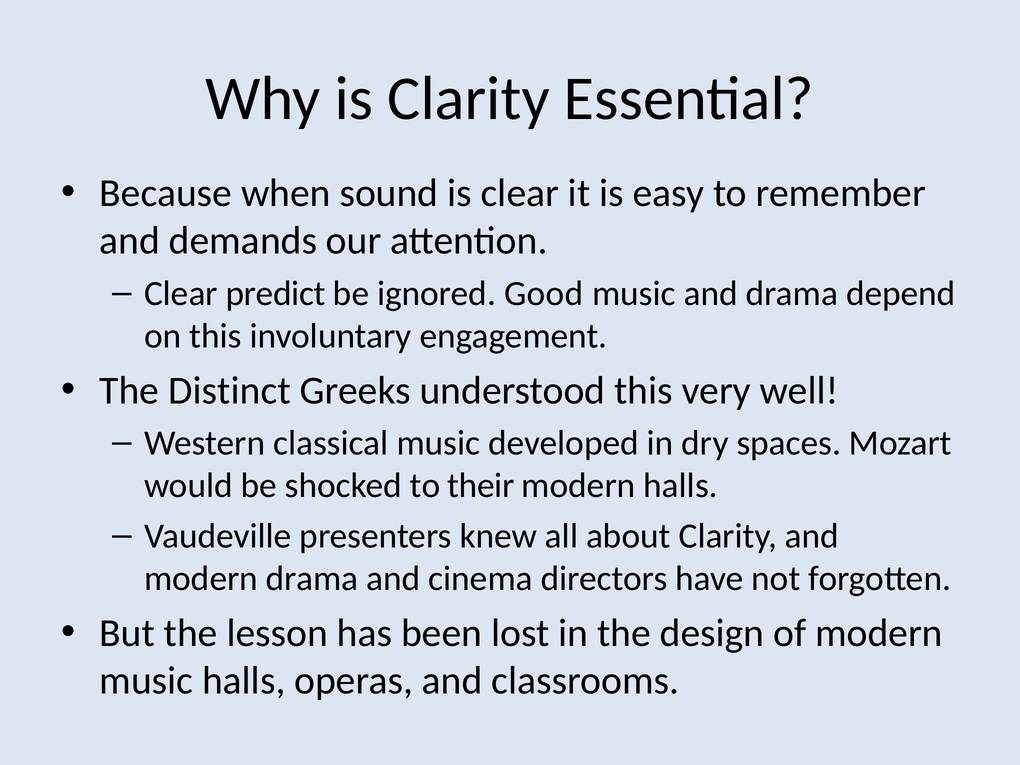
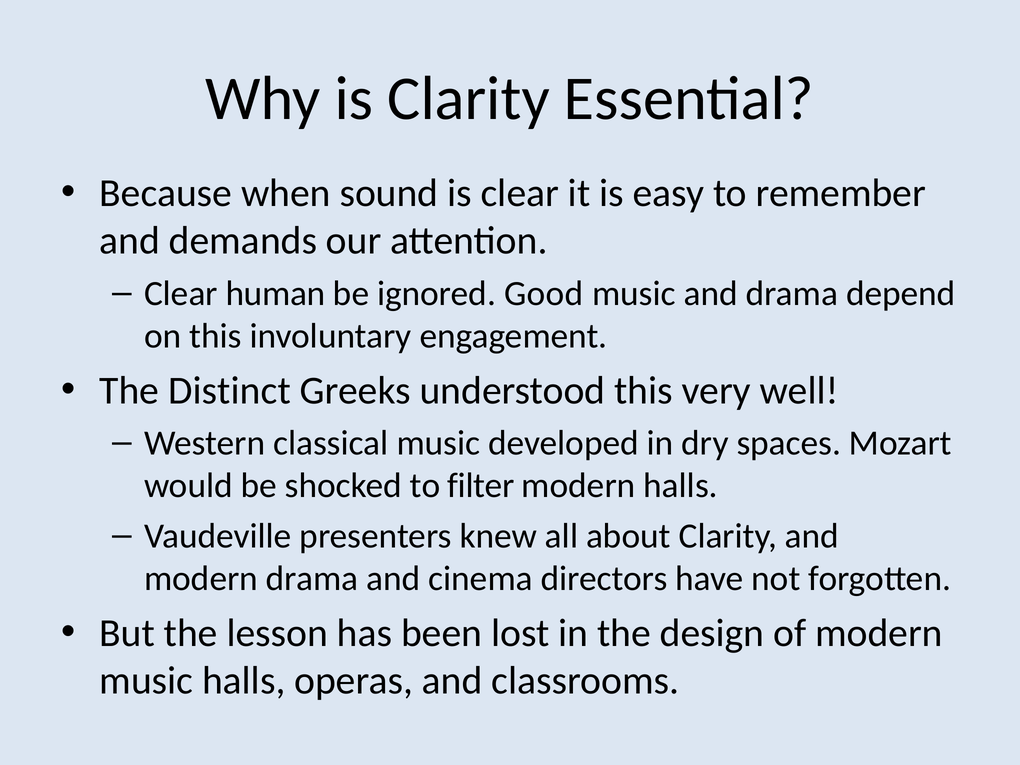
predict: predict -> human (276, 294)
their: their -> filter (481, 486)
